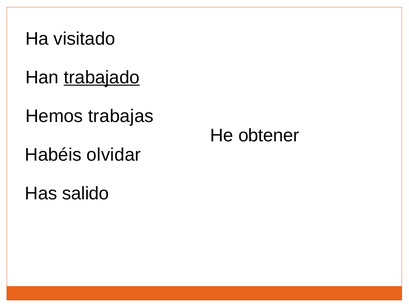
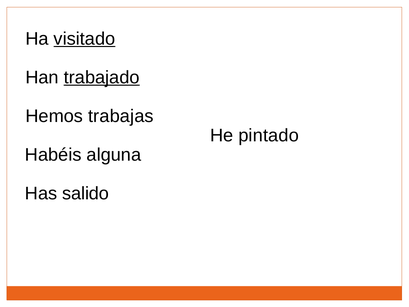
visitado underline: none -> present (84, 39)
obtener: obtener -> pintado (269, 135)
olvidar: olvidar -> alguna (114, 155)
